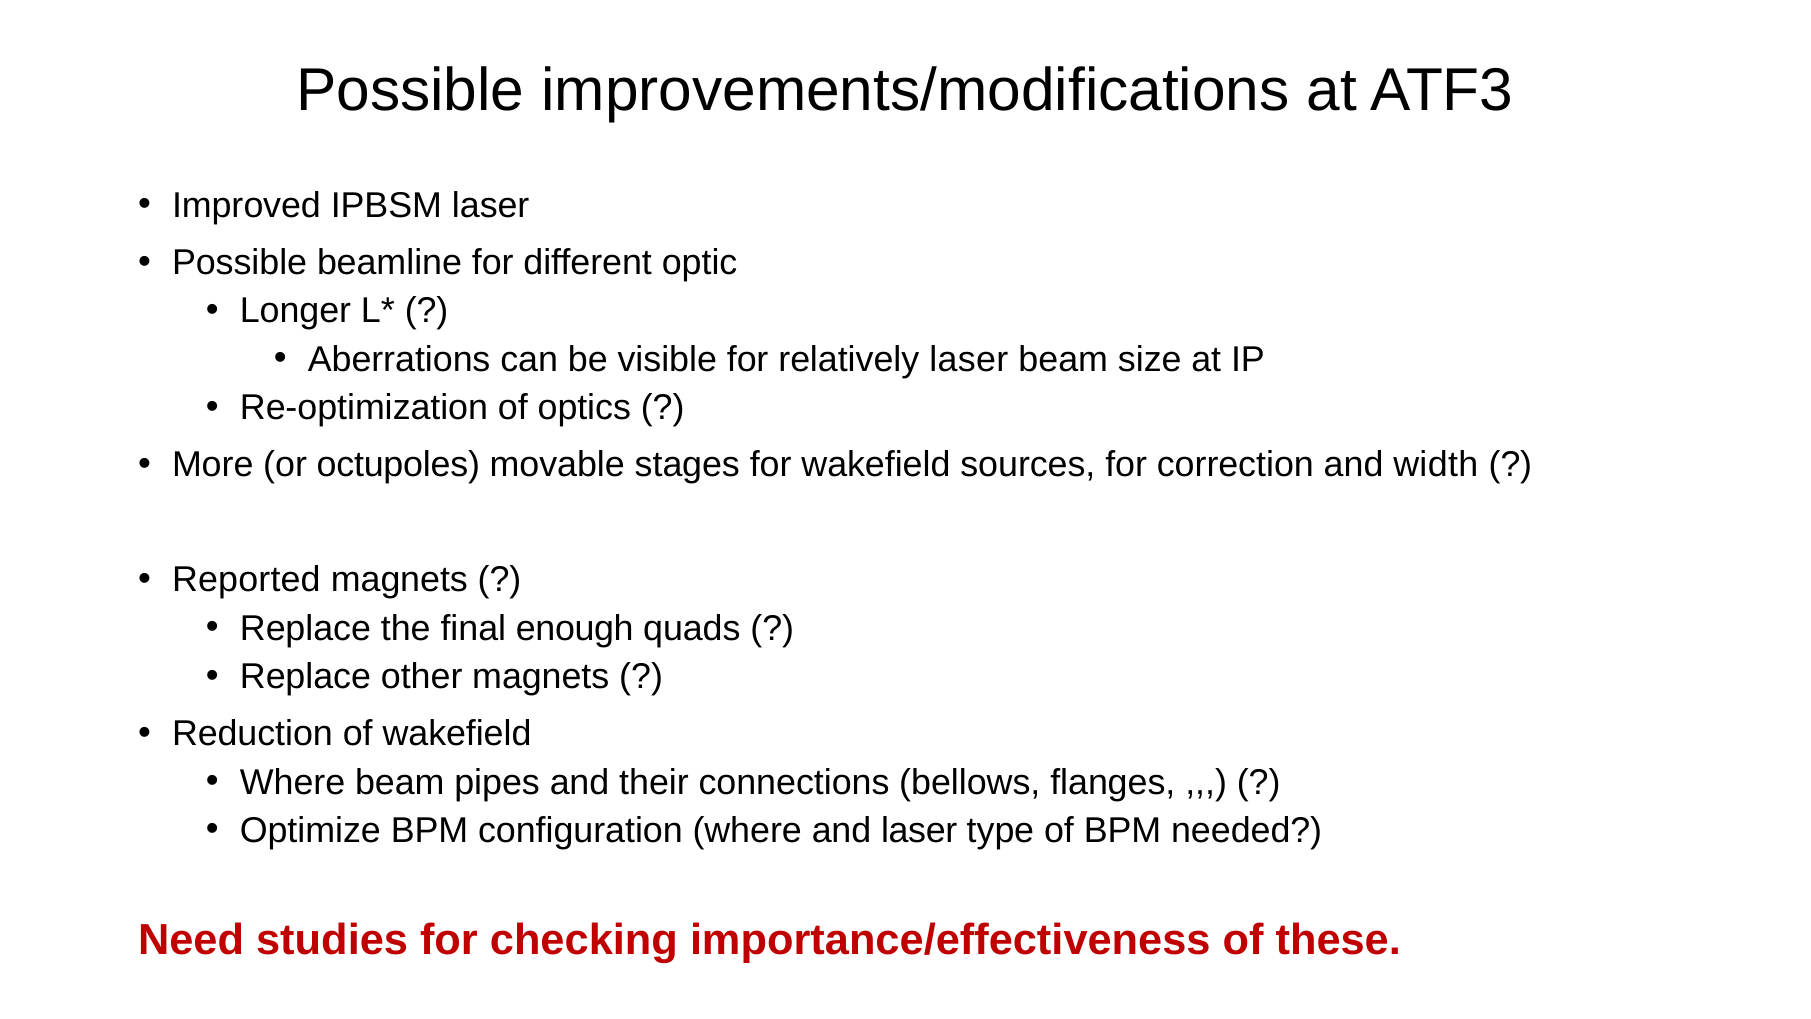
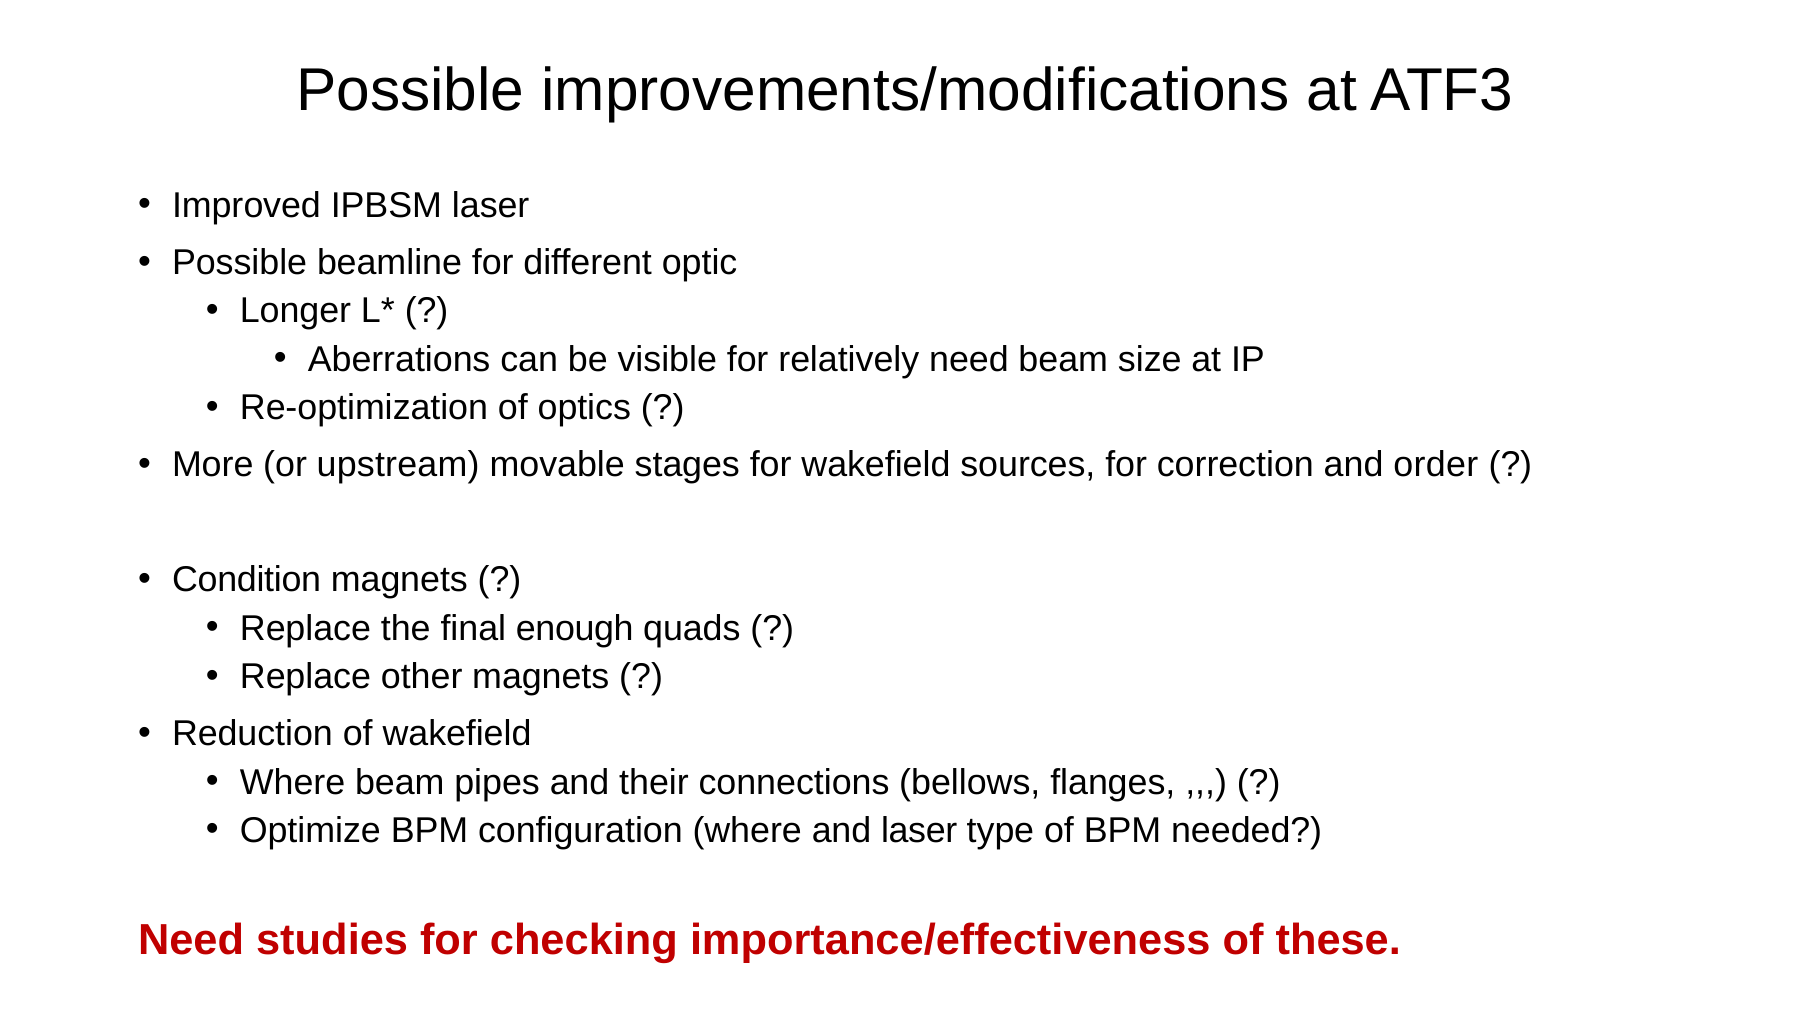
relatively laser: laser -> need (969, 359)
octupoles: octupoles -> upstream (398, 465)
width: width -> order (1436, 465)
Reported: Reported -> Condition (247, 580)
